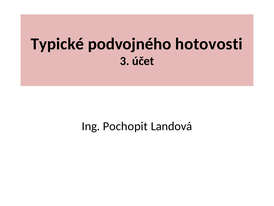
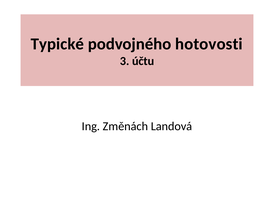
účet: účet -> účtu (143, 61)
Pochopit: Pochopit -> Změnách (125, 126)
